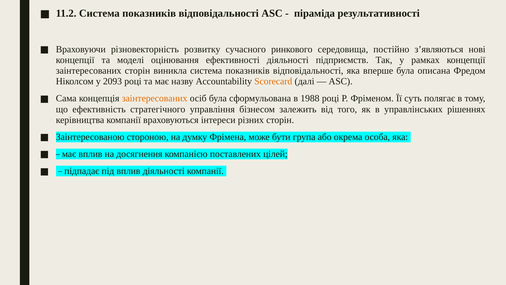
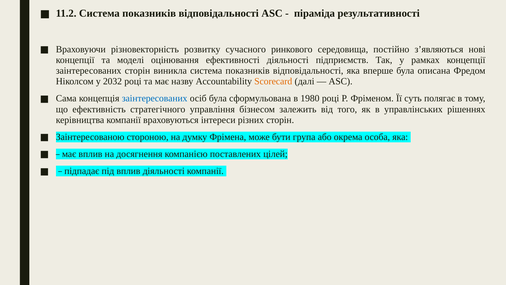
2093: 2093 -> 2032 (112, 81)
заінтересованих colour: orange -> blue (155, 98)
1988: 1988 -> 1980 (310, 98)
